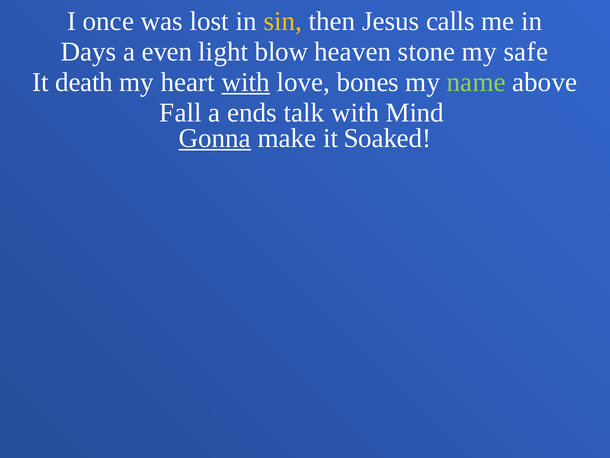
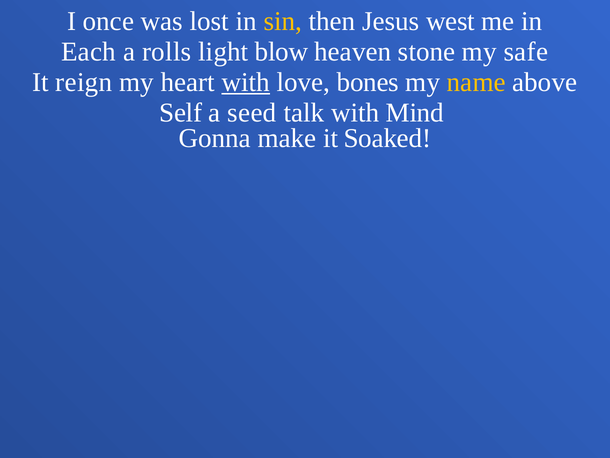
calls: calls -> west (450, 21)
Days: Days -> Each (88, 52)
even: even -> rolls (167, 52)
death: death -> reign (84, 82)
name colour: light green -> yellow (476, 82)
Fall: Fall -> Self (181, 113)
ends: ends -> seed (252, 113)
Gonna underline: present -> none (215, 138)
